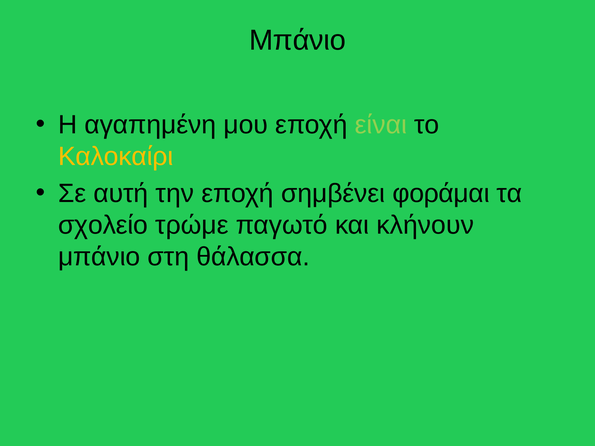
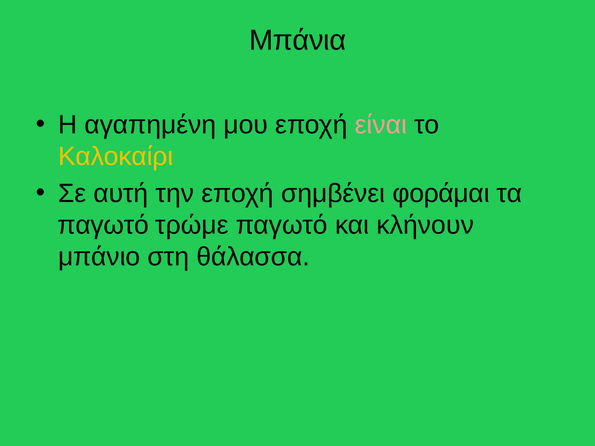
Μπάνιο: Μπάνιο -> Μπάνια (298, 40)
είναι colour: light green -> pink (381, 125)
σχολείο: σχολείο -> παγωτό (103, 225)
